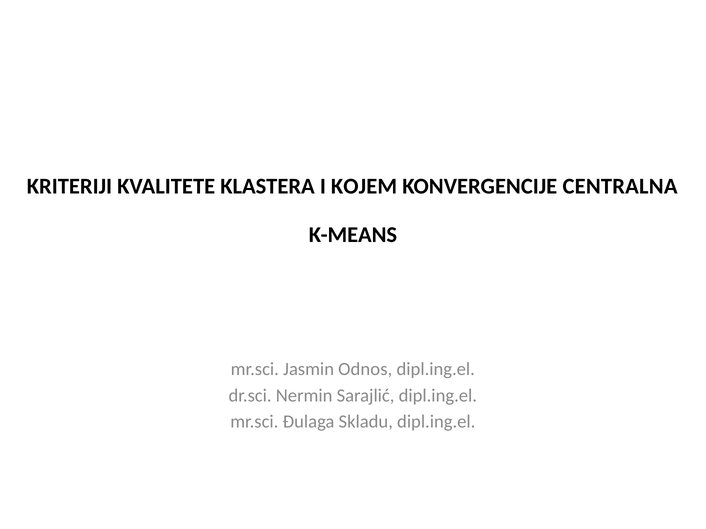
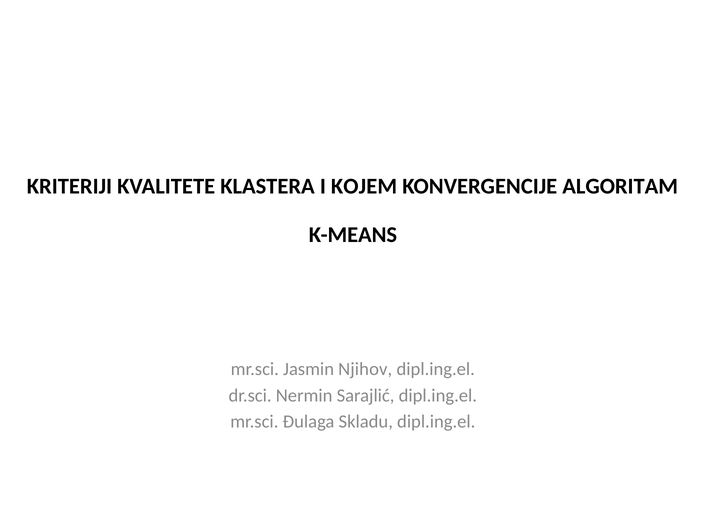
CENTRALNA: CENTRALNA -> ALGORITAM (620, 186)
Odnos: Odnos -> Njihov (365, 370)
